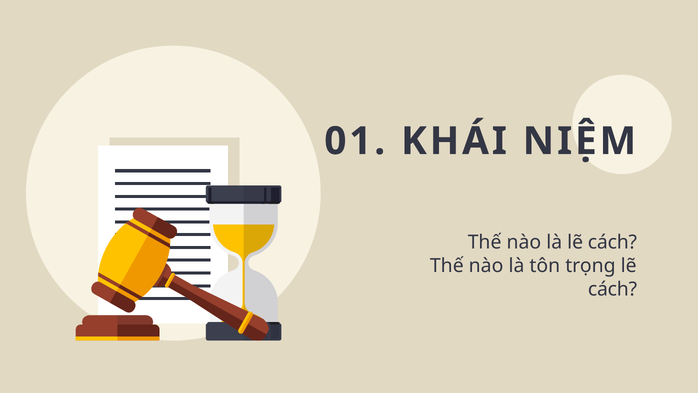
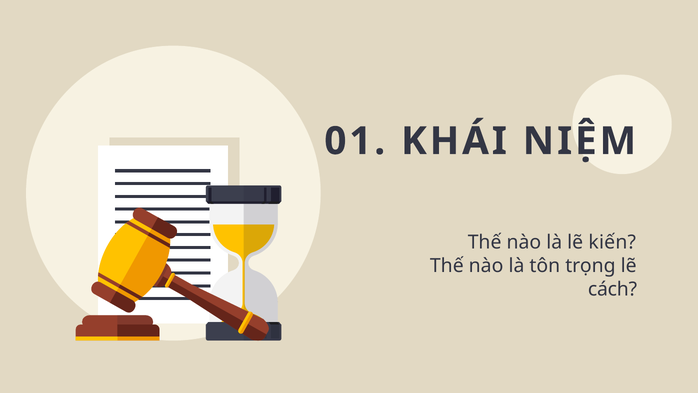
là lẽ cách: cách -> kiến (612, 242)
